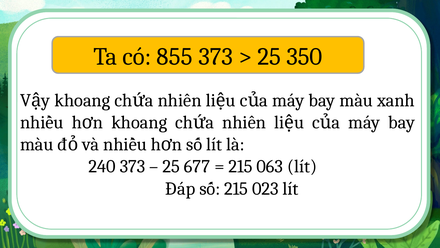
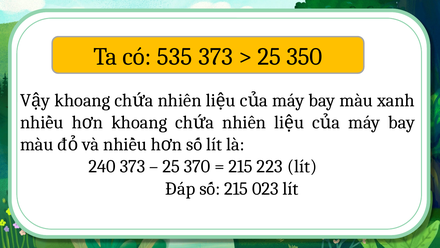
855: 855 -> 535 (175, 57)
677: 677 -> 370 (197, 166)
063: 063 -> 223 (270, 166)
